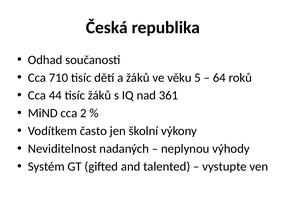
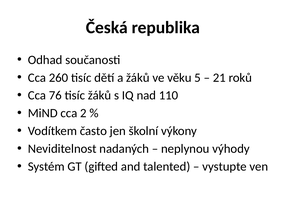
710: 710 -> 260 (59, 78)
64: 64 -> 21 (219, 78)
44: 44 -> 76 (55, 96)
361: 361 -> 110 (169, 96)
